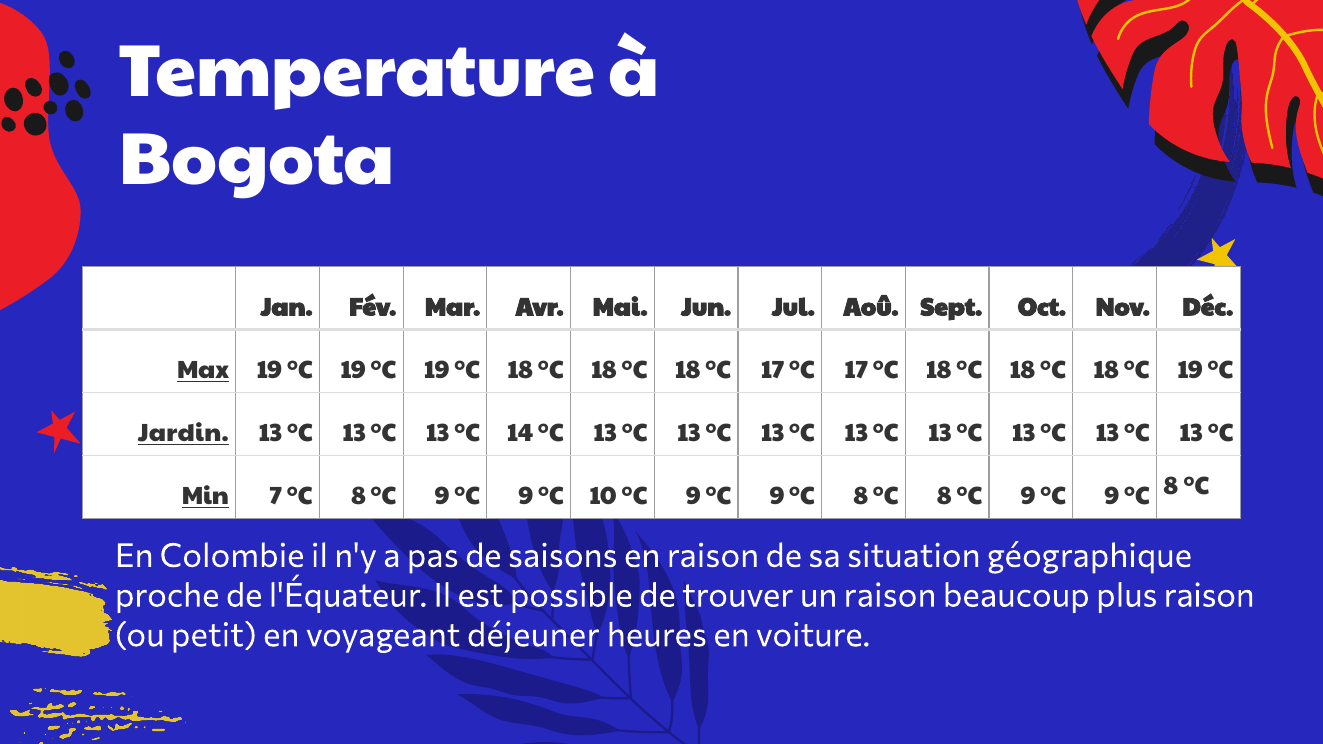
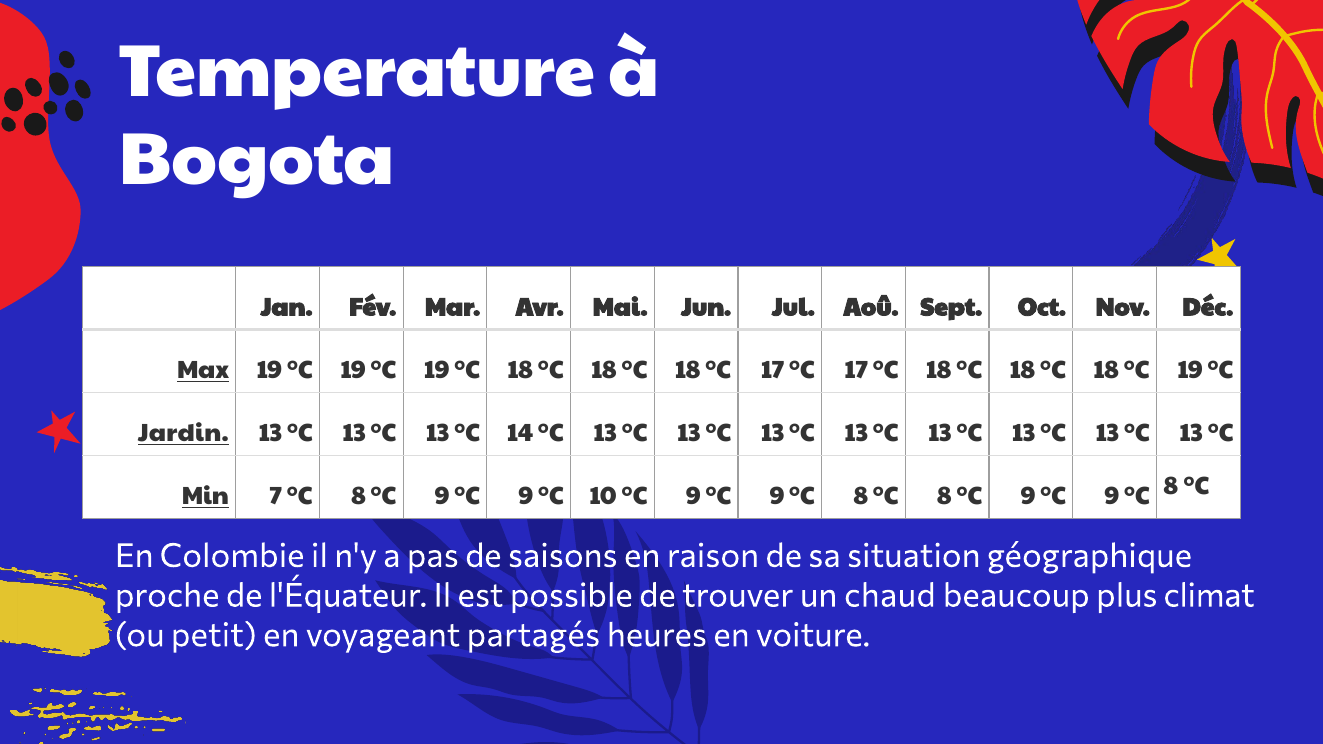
un raison: raison -> chaud (890, 596)
plus raison: raison -> climat (1209, 596)
déjeuner: déjeuner -> partagés (533, 636)
